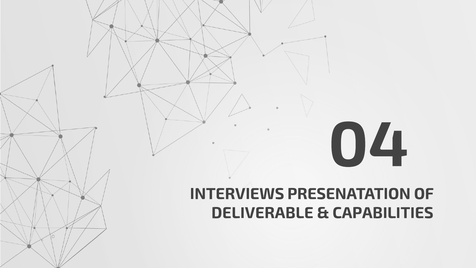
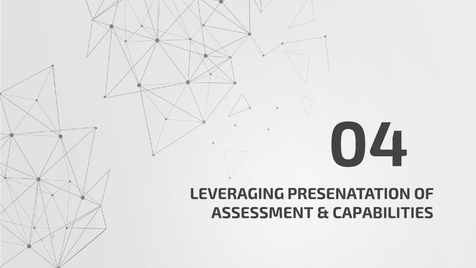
INTERVIEWS: INTERVIEWS -> LEVERAGING (237, 194)
DELIVERABLE: DELIVERABLE -> ASSESSMENT (262, 213)
